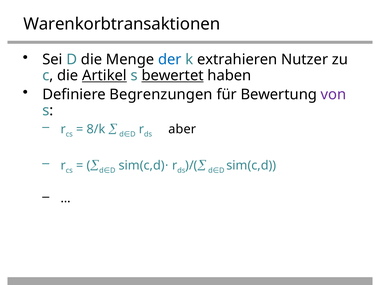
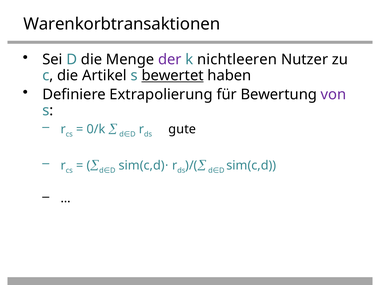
der colour: blue -> purple (170, 60)
extrahieren: extrahieren -> nichtleeren (237, 60)
Artikel underline: present -> none (104, 76)
Begrenzungen: Begrenzungen -> Extrapolierung (161, 94)
8/k: 8/k -> 0/k (96, 129)
aber: aber -> gute (182, 129)
